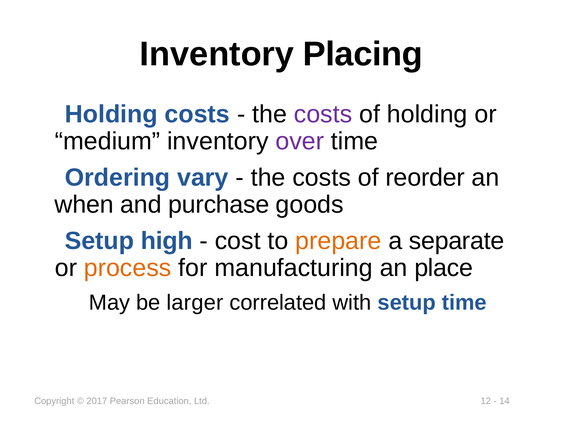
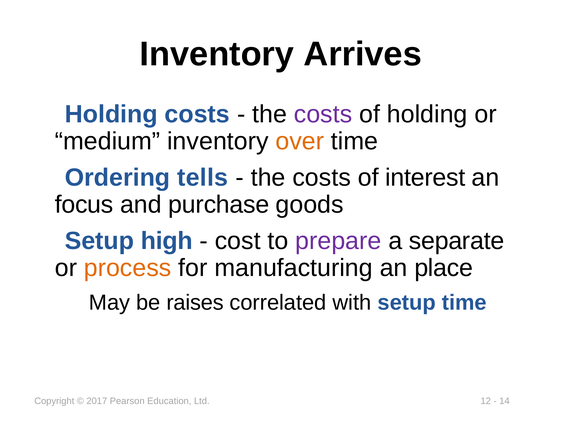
Placing: Placing -> Arrives (363, 54)
over colour: purple -> orange (300, 142)
vary: vary -> tells (203, 178)
reorder: reorder -> interest (425, 178)
when: when -> focus (84, 205)
prepare colour: orange -> purple (338, 241)
larger: larger -> raises (195, 303)
